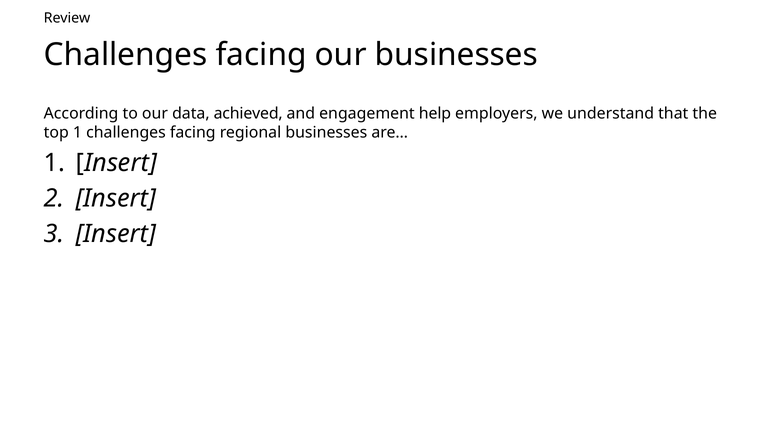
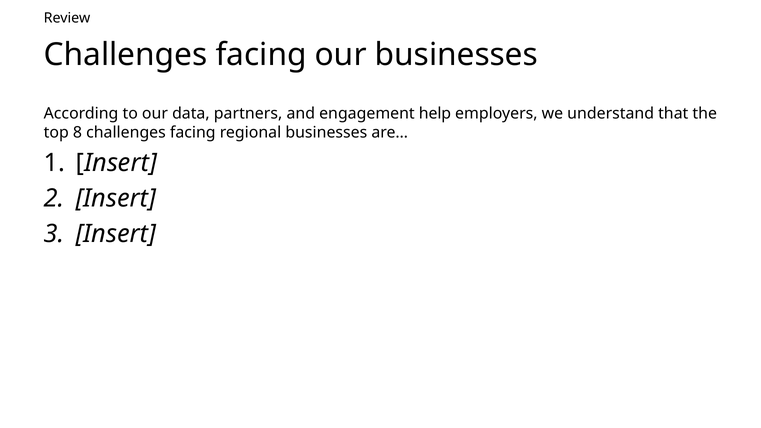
achieved: achieved -> partners (248, 113)
top 1: 1 -> 8 (77, 132)
